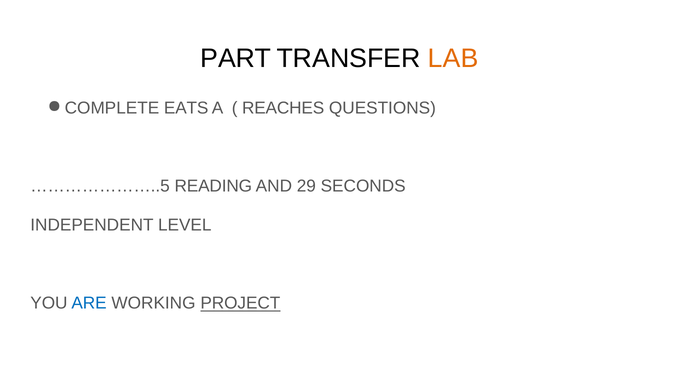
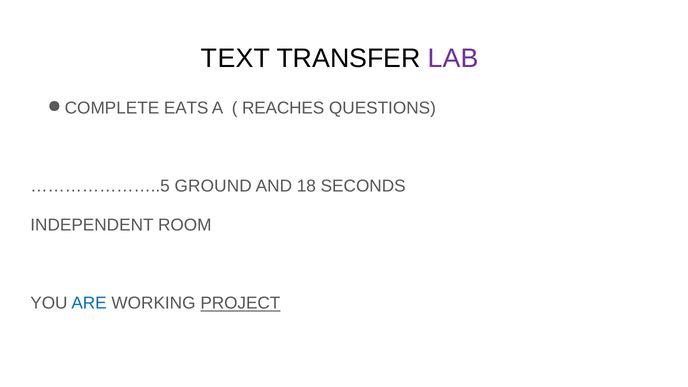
PART: PART -> TEXT (235, 58)
LAB colour: orange -> purple (453, 58)
READING: READING -> GROUND (213, 186)
29: 29 -> 18 (306, 186)
LEVEL: LEVEL -> ROOM (185, 225)
